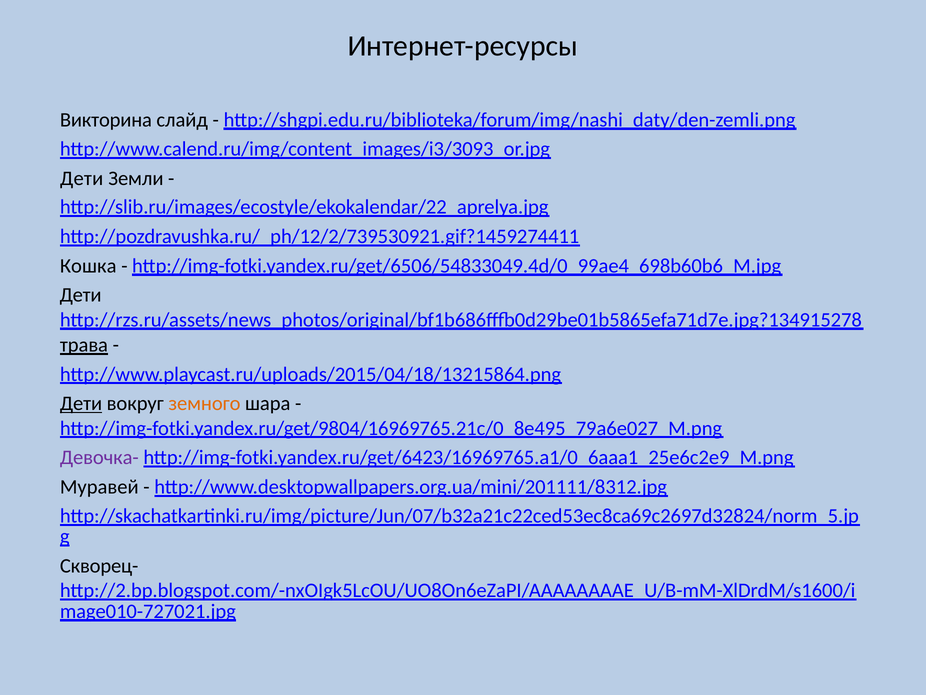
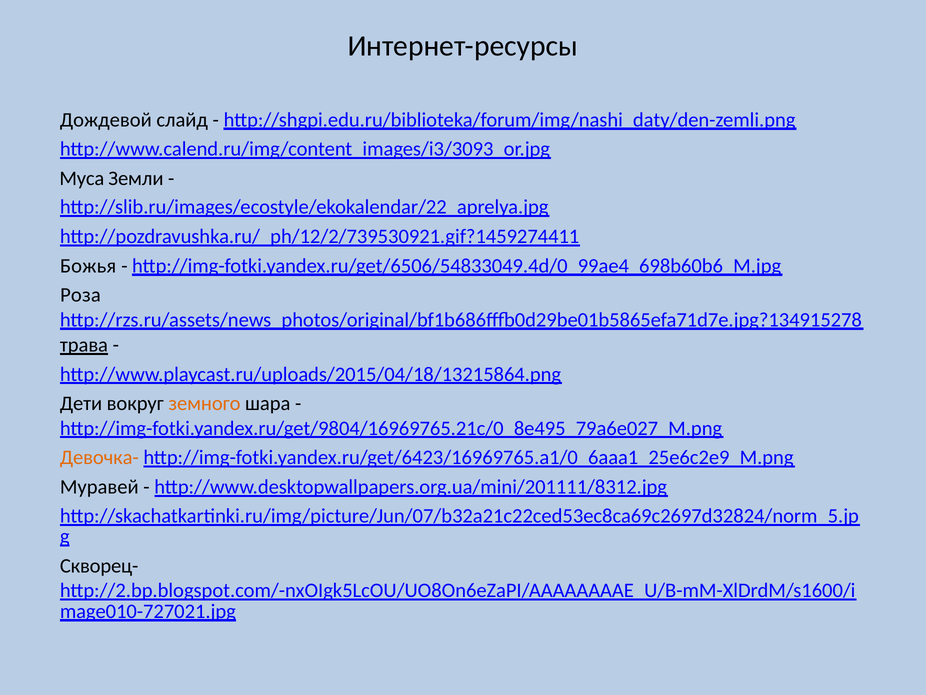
Викторина: Викторина -> Дождевой (106, 120)
Дети: Дети -> Муса (82, 178)
Кошка: Кошка -> Божья (88, 266)
Дети: Дети -> Роза (80, 295)
Дети underline: present -> none (81, 403)
Девочка- colour: purple -> orange (99, 457)
